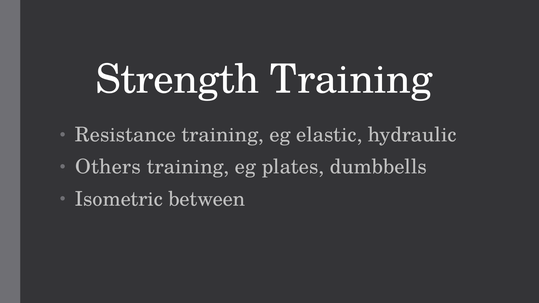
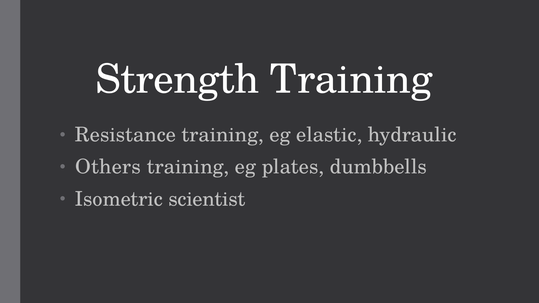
between: between -> scientist (207, 199)
